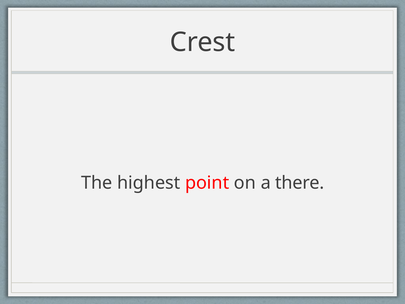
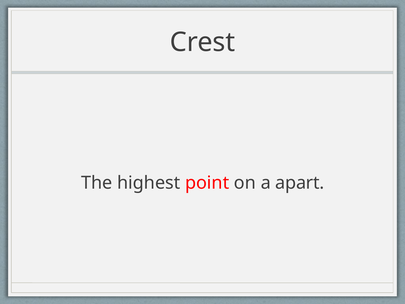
there: there -> apart (300, 183)
